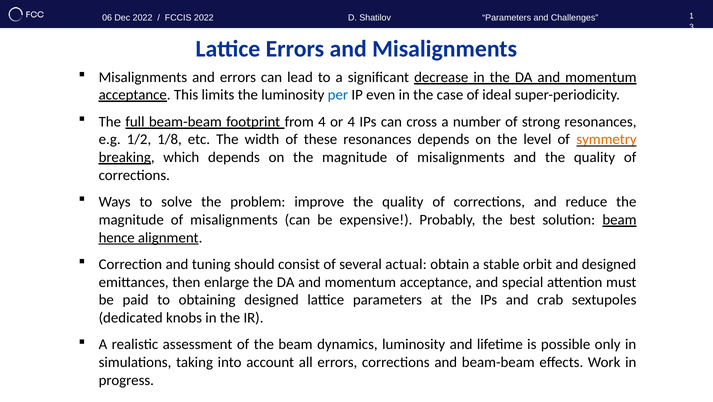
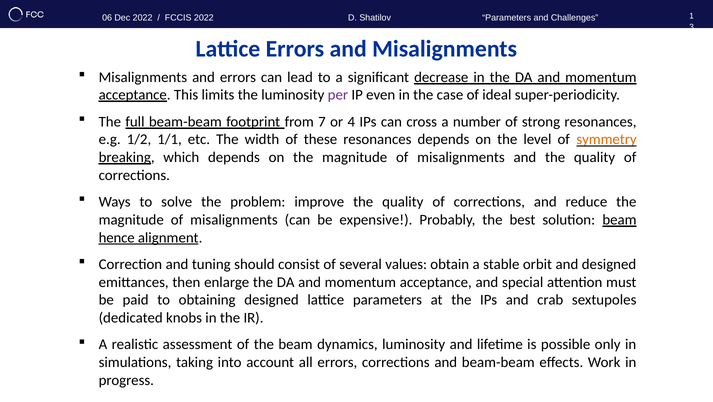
per colour: blue -> purple (338, 95)
from 4: 4 -> 7 (322, 122)
1/8: 1/8 -> 1/1 (170, 140)
actual: actual -> values (406, 264)
